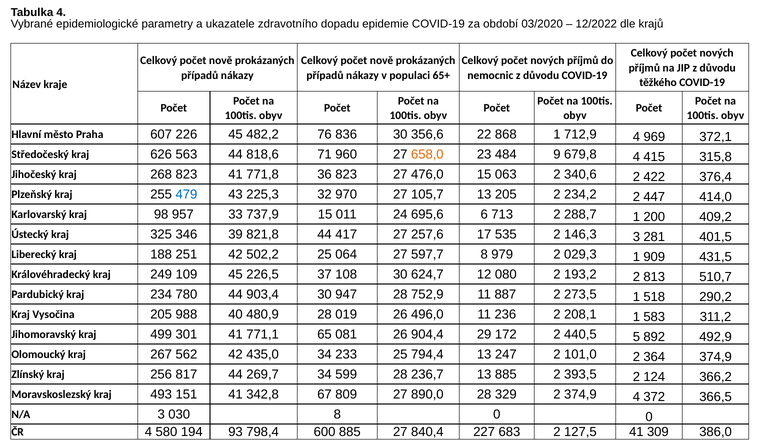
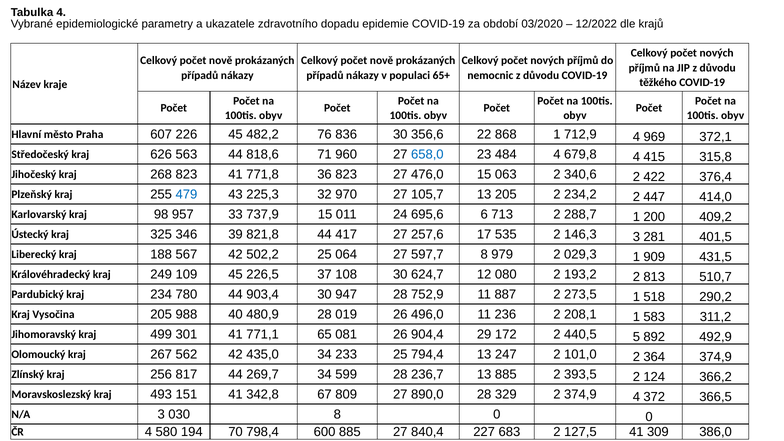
658,0 colour: orange -> blue (427, 155)
484 9: 9 -> 4 (557, 155)
251: 251 -> 567 (186, 255)
93: 93 -> 70 (235, 432)
